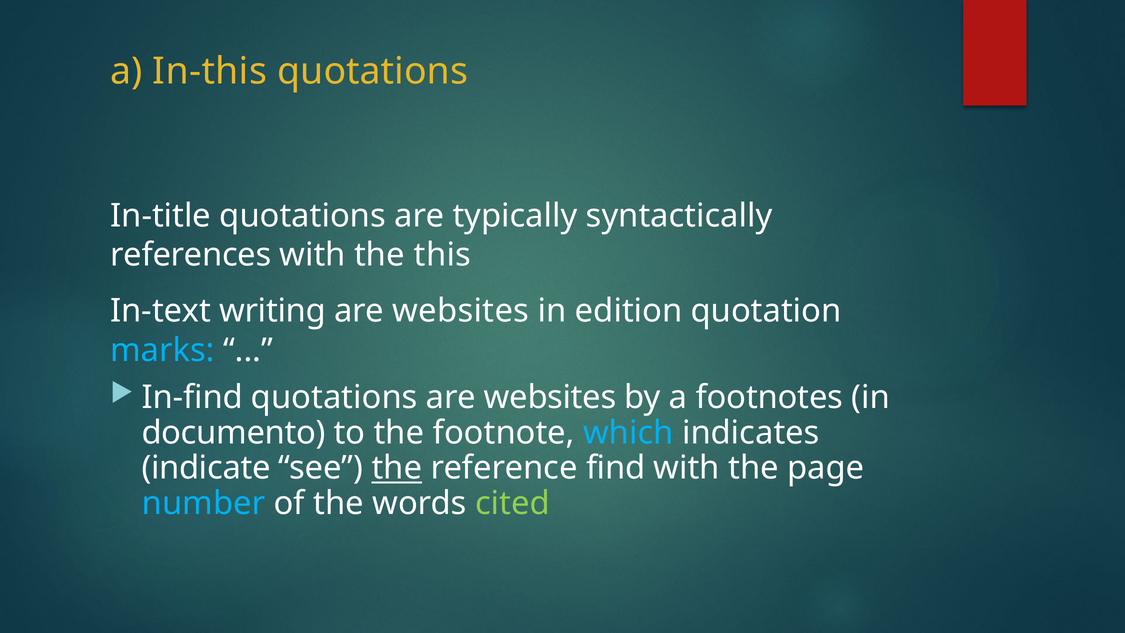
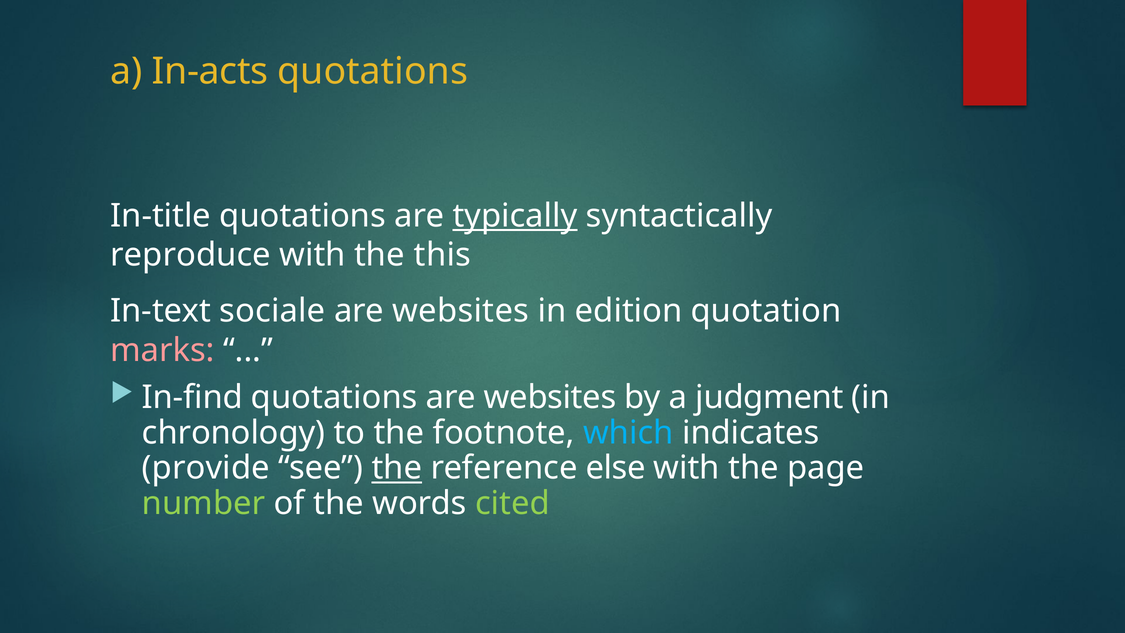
In-this: In-this -> In-acts (210, 71)
typically underline: none -> present (515, 216)
references: references -> reproduce (191, 255)
writing: writing -> sociale (272, 311)
marks colour: light blue -> pink (162, 350)
footnotes: footnotes -> judgment (769, 397)
documento: documento -> chronology (234, 433)
indicate: indicate -> provide (206, 468)
find: find -> else (616, 468)
number colour: light blue -> light green (204, 503)
